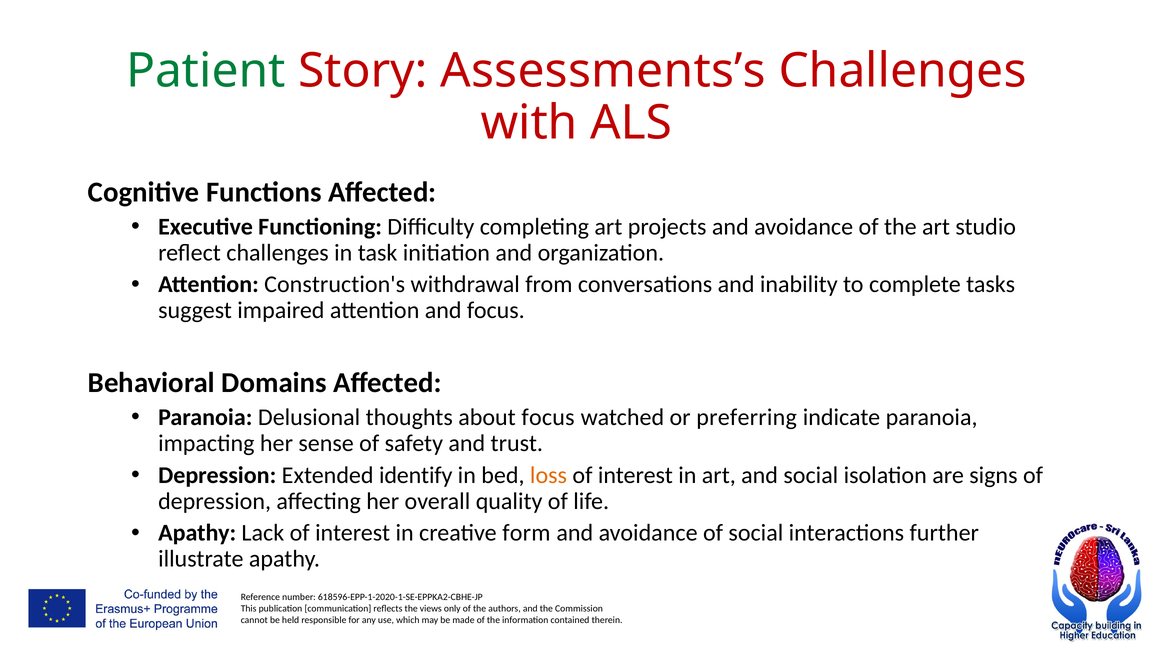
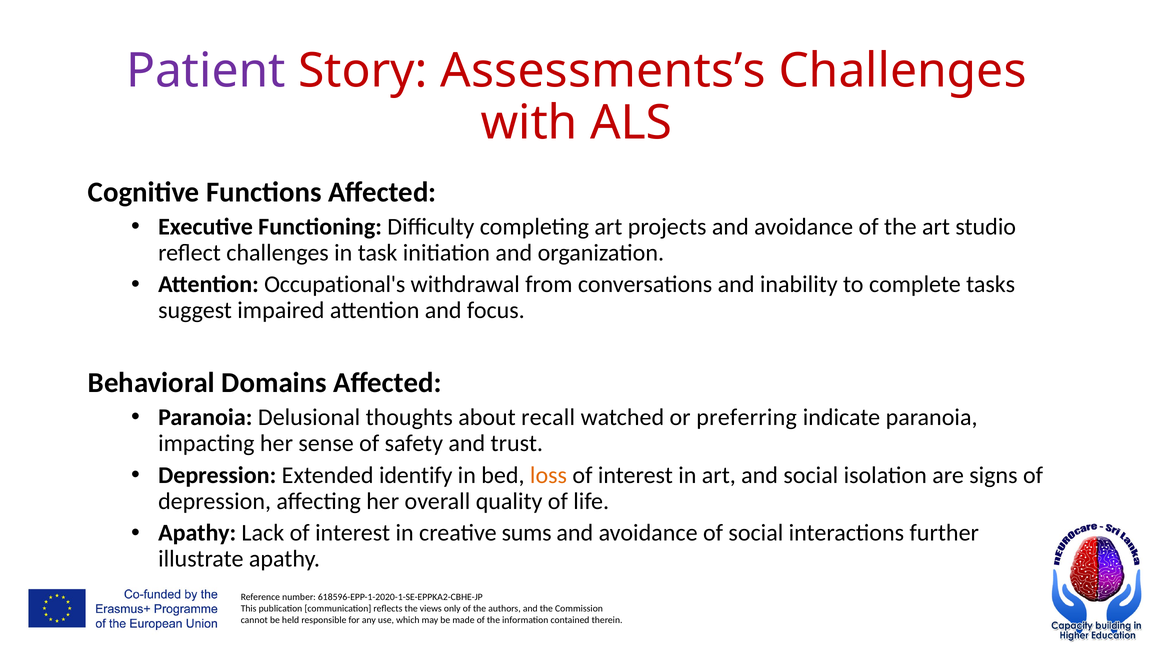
Patient colour: green -> purple (206, 71)
Construction's: Construction's -> Occupational's (335, 285)
about focus: focus -> recall (548, 418)
form: form -> sums (527, 533)
